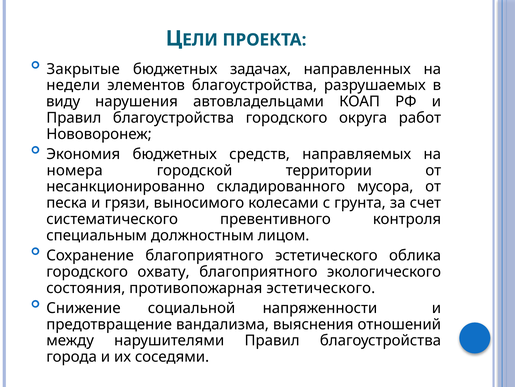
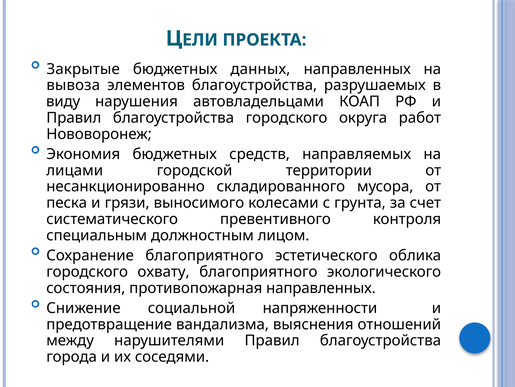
задачах: задачах -> данных (260, 69)
недели: недели -> вывоза (73, 85)
номера: номера -> лицами (75, 170)
противопожарная эстетического: эстетического -> направленных (321, 287)
